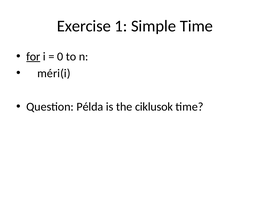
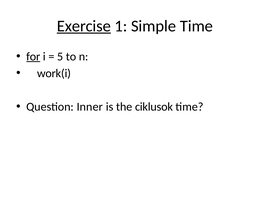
Exercise underline: none -> present (84, 26)
0: 0 -> 5 (60, 57)
méri(i: méri(i -> work(i (54, 73)
Példa: Példa -> Inner (90, 107)
